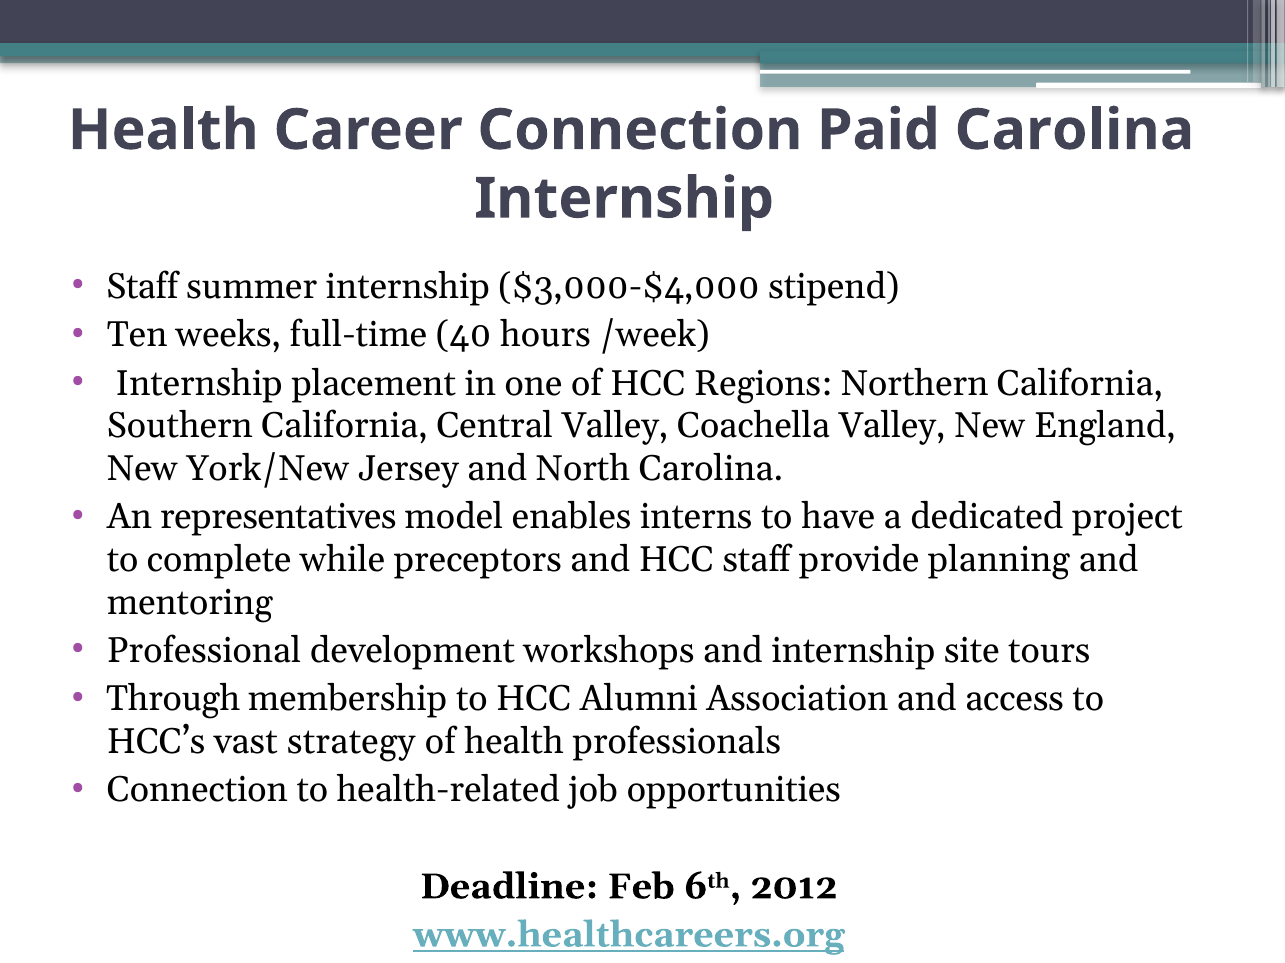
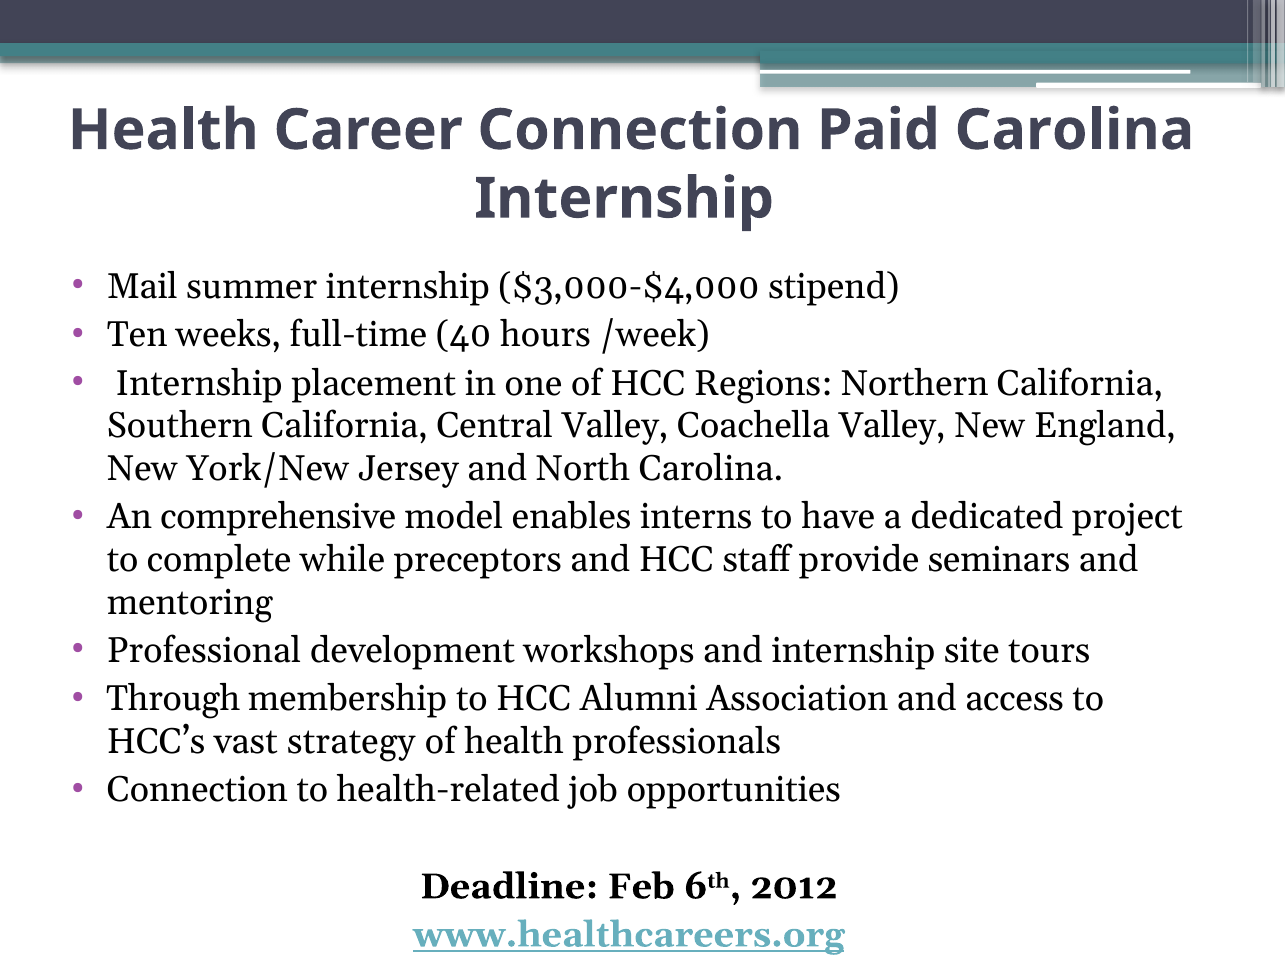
Staff: Staff -> Mail (142, 287)
representatives: representatives -> comprehensive (278, 518)
planning: planning -> seminars (999, 560)
